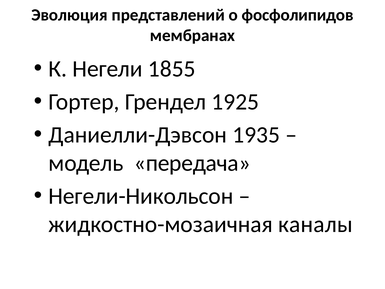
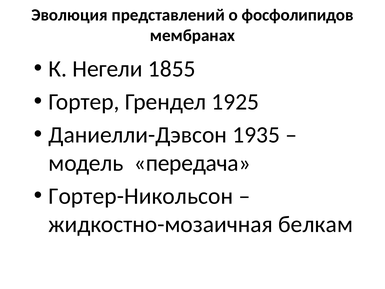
Негели-Никольсон: Негели-Никольсон -> Гортер-Никольсон (141, 196)
каналы: каналы -> белкам (316, 224)
